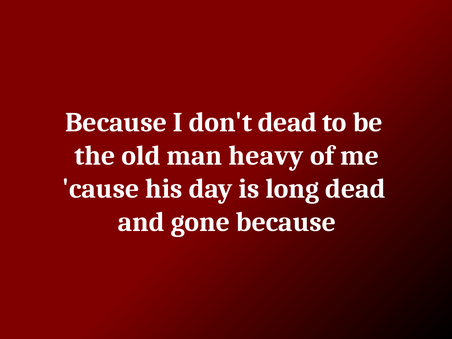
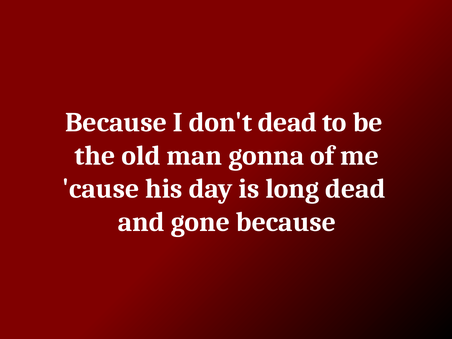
heavy: heavy -> gonna (266, 156)
